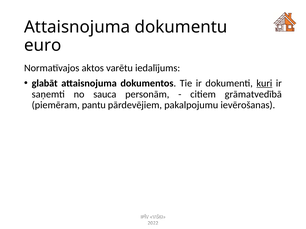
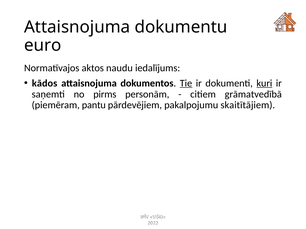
varētu: varētu -> naudu (119, 68)
glabāt: glabāt -> kādos (45, 83)
Tie underline: none -> present (186, 83)
sauca: sauca -> pirms (105, 94)
ievērošanas: ievērošanas -> skaitītājiem (248, 105)
